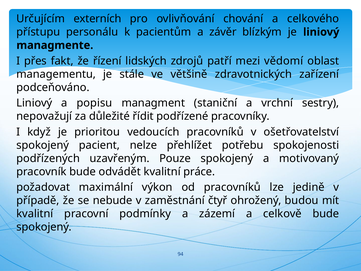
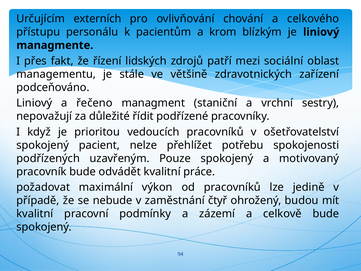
závěr: závěr -> krom (223, 32)
vědomí: vědomí -> sociální (284, 61)
popisu: popisu -> řečeno (94, 103)
